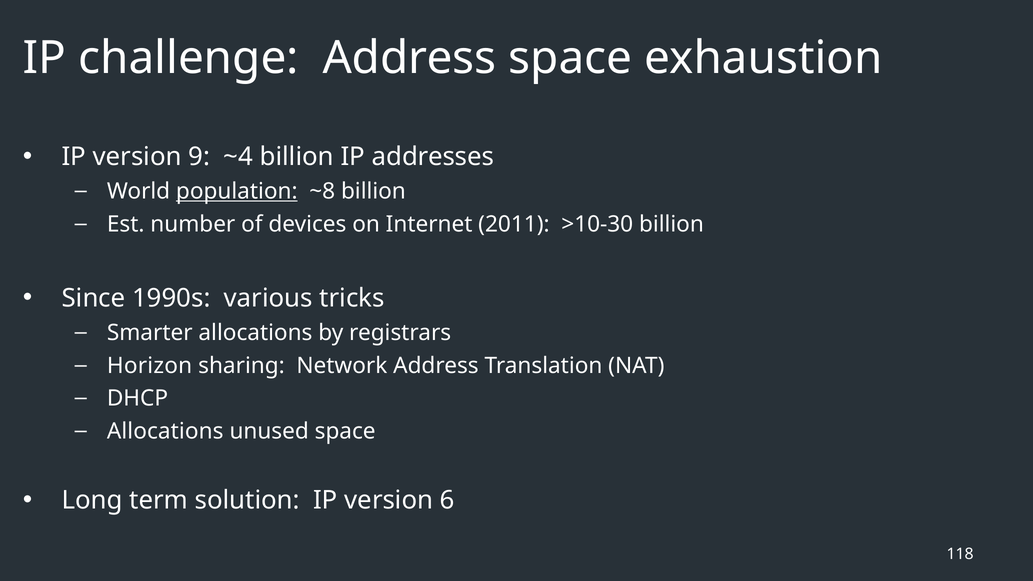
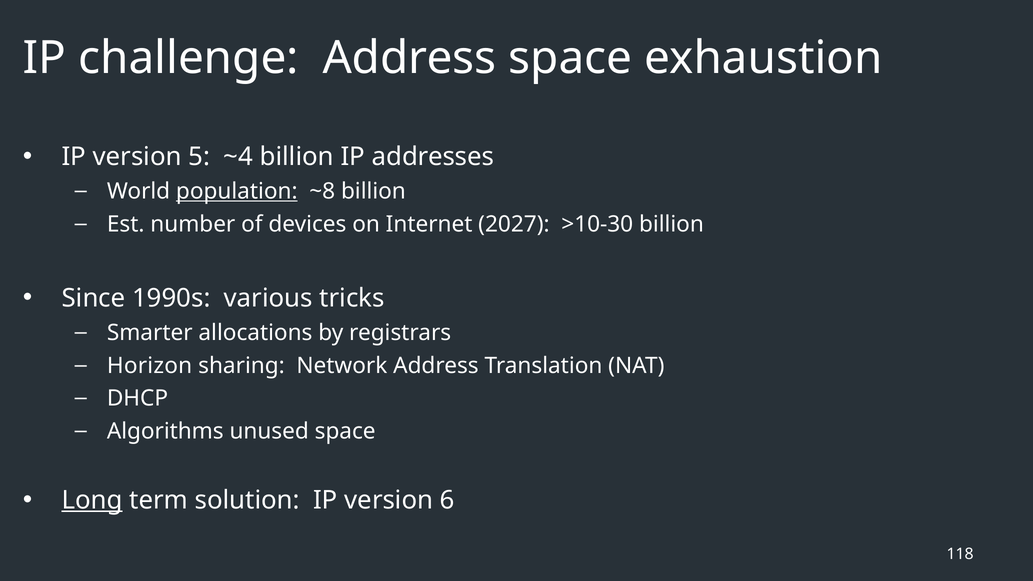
9: 9 -> 5 (199, 157)
2011: 2011 -> 2027 (514, 224)
Allocations: Allocations -> Algorithms (165, 431)
Long underline: none -> present (92, 500)
